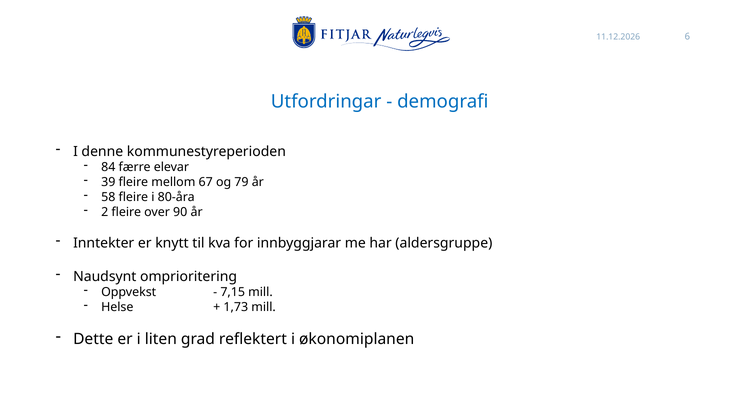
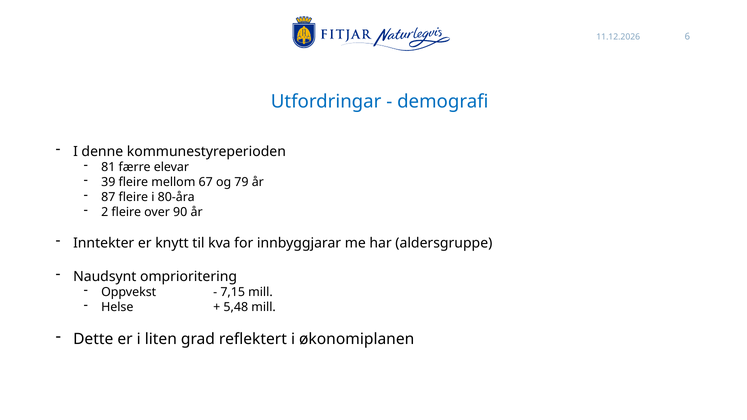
84: 84 -> 81 (108, 167)
58: 58 -> 87 (108, 197)
1,73: 1,73 -> 5,48 (236, 307)
